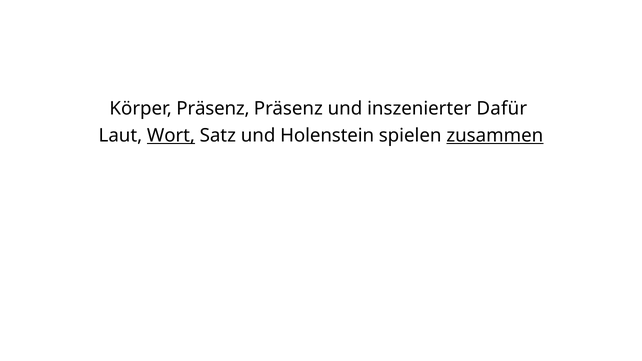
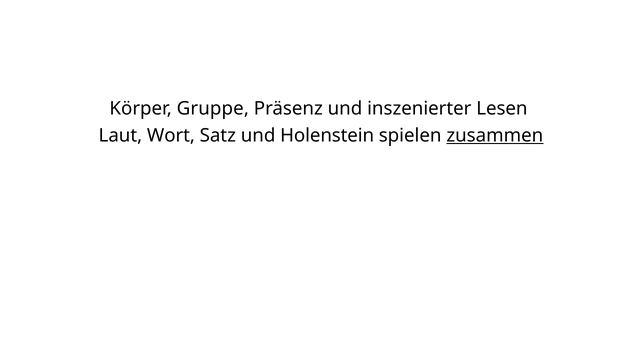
Körper Präsenz: Präsenz -> Gruppe (213, 109)
Dafür: Dafür -> Lesen (502, 109)
Wort underline: present -> none (171, 135)
